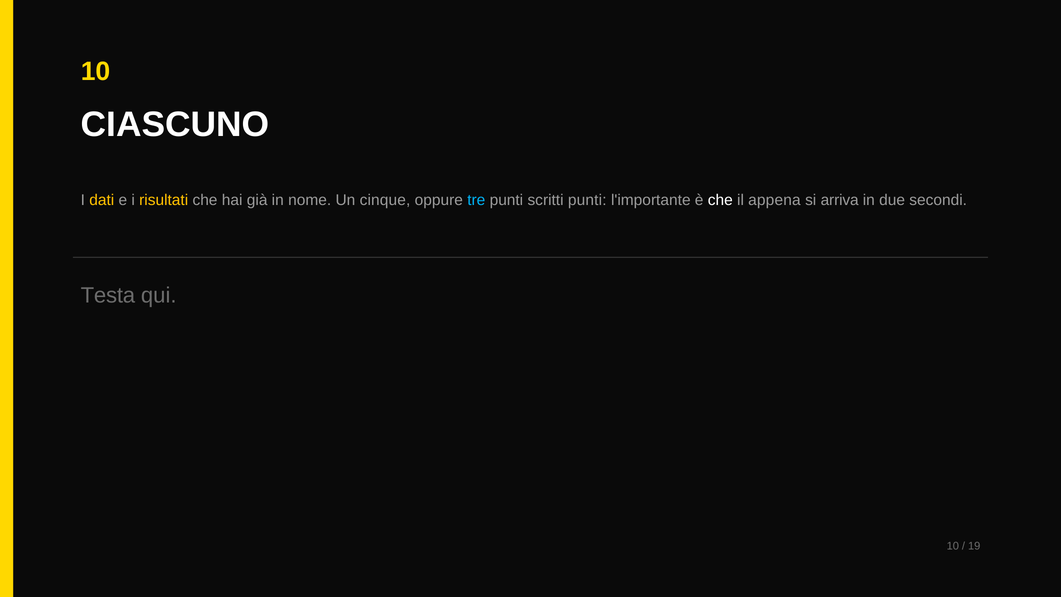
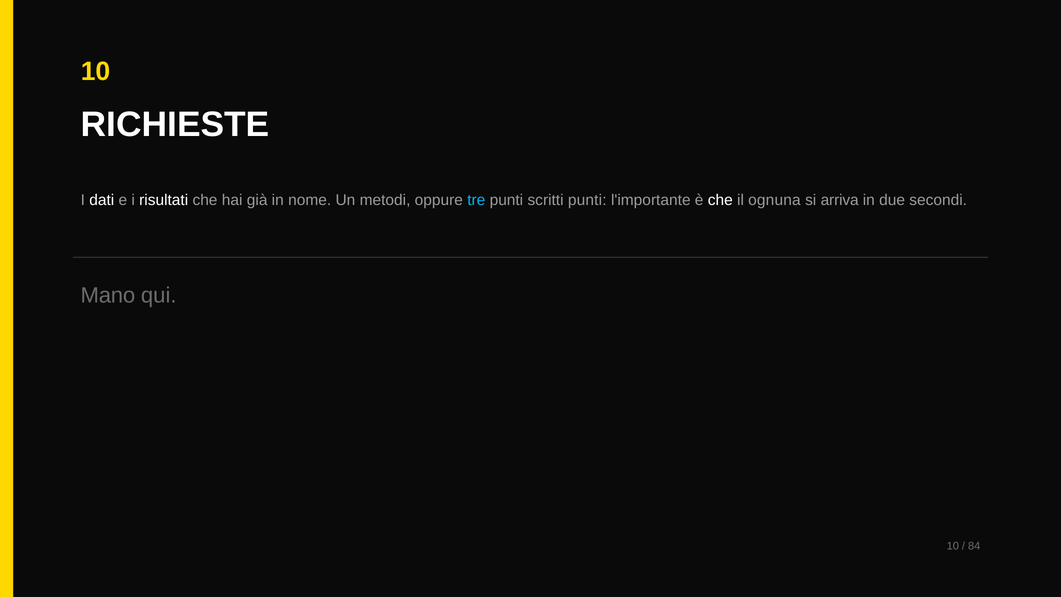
CIASCUNO: CIASCUNO -> RICHIESTE (175, 124)
dati colour: yellow -> white (102, 200)
risultati colour: yellow -> white (164, 200)
cinque: cinque -> metodi (385, 200)
appena: appena -> ognuna (774, 200)
Testa: Testa -> Mano (108, 295)
19: 19 -> 84 (974, 546)
